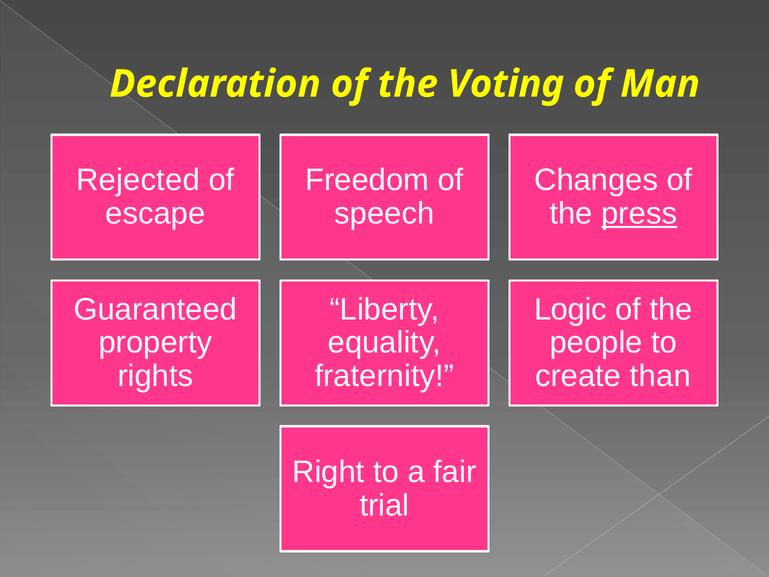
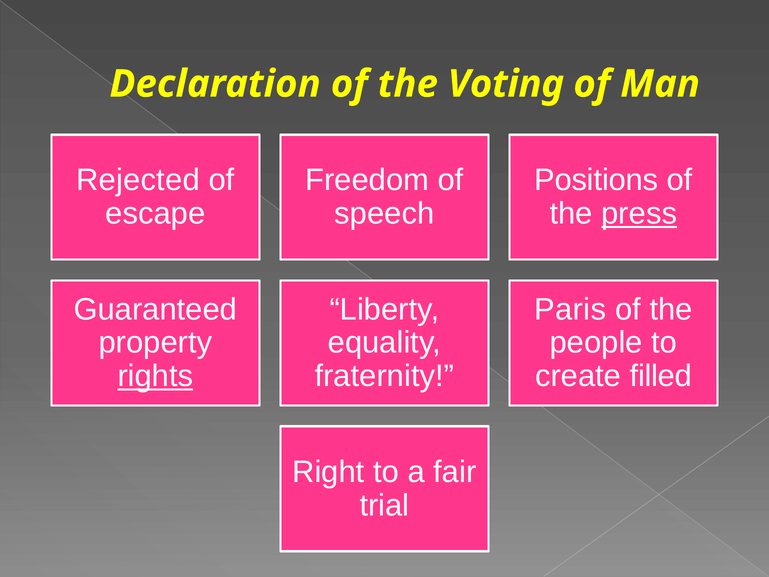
Changes: Changes -> Positions (596, 180)
Logic: Logic -> Paris (570, 309)
rights underline: none -> present (155, 376)
than: than -> filled (661, 376)
